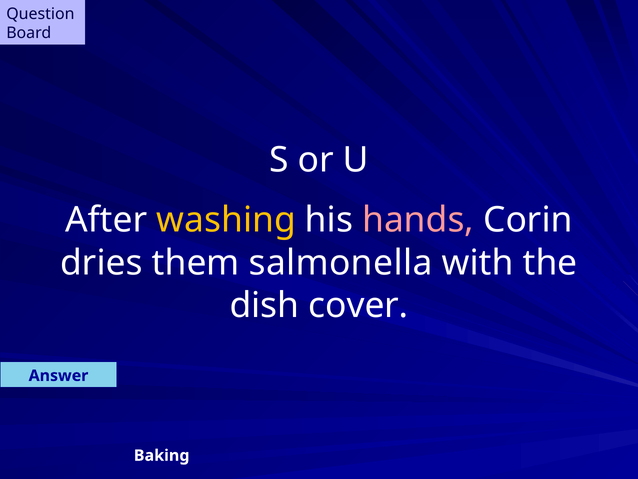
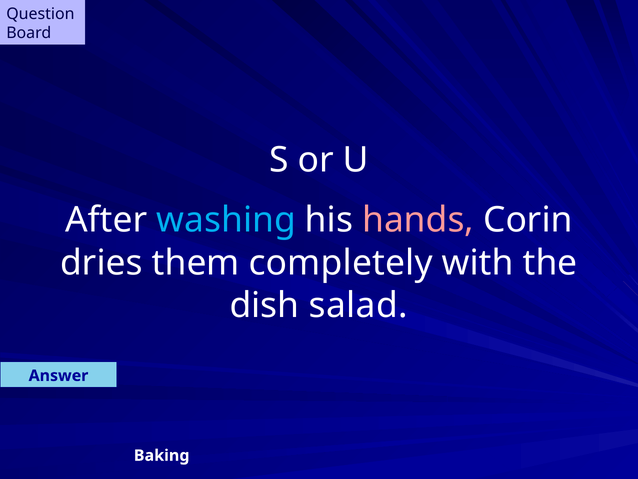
washing colour: yellow -> light blue (226, 220)
salmonella: salmonella -> completely (341, 263)
cover: cover -> salad (358, 305)
